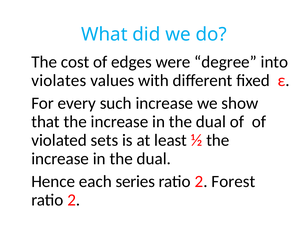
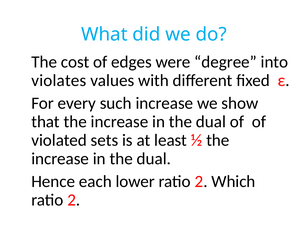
series: series -> lower (135, 181)
Forest: Forest -> Which (233, 181)
